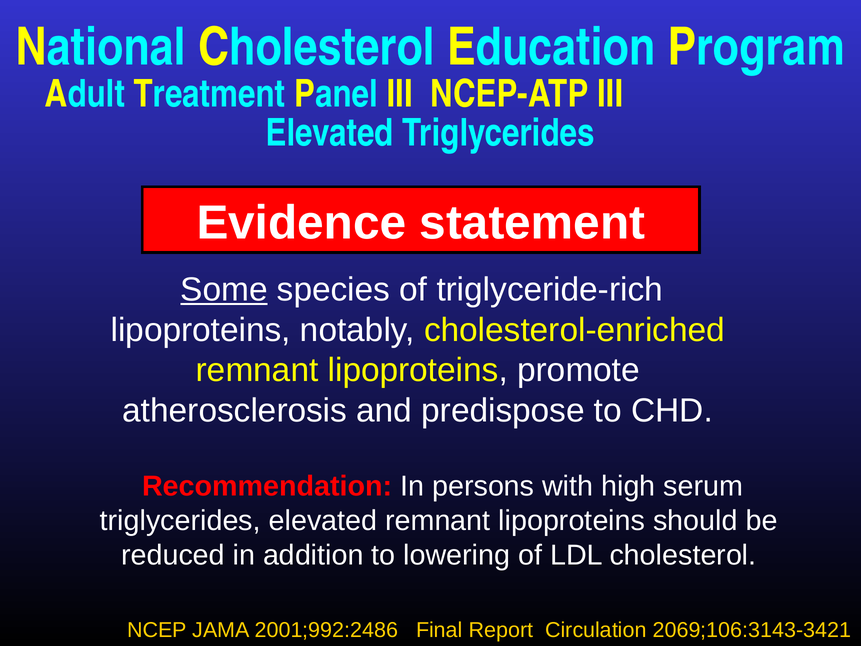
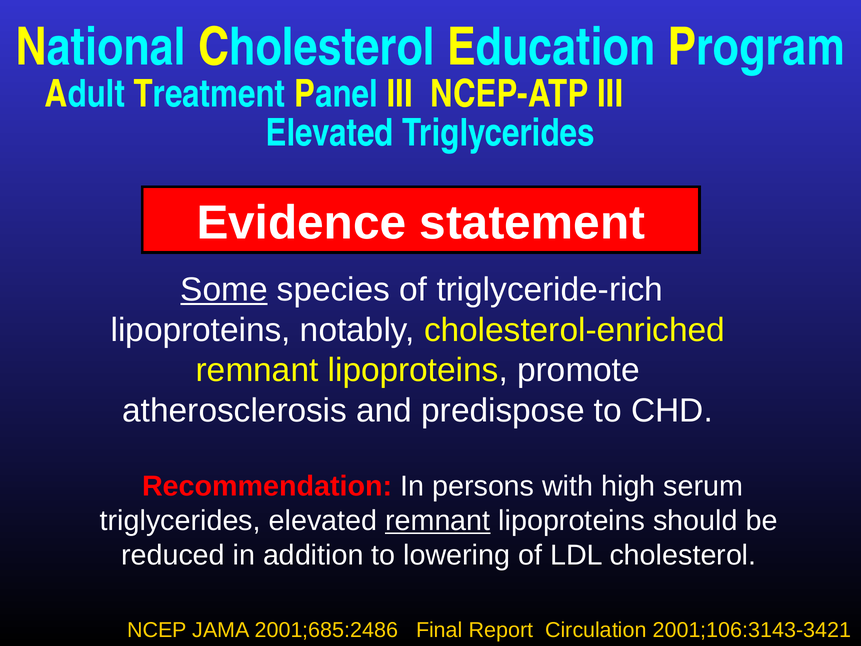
remnant underline: none -> present (438, 521)
2001;992:2486: 2001;992:2486 -> 2001;685:2486 (326, 630)
2069;106:3143-3421: 2069;106:3143-3421 -> 2001;106:3143-3421 (752, 630)
